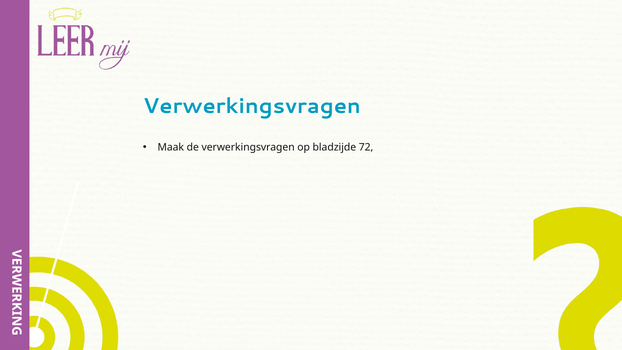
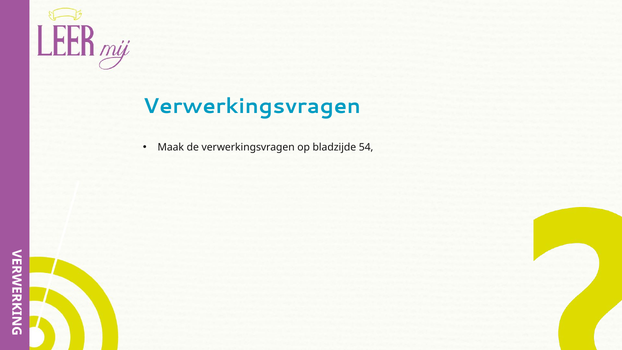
72: 72 -> 54 (366, 147)
